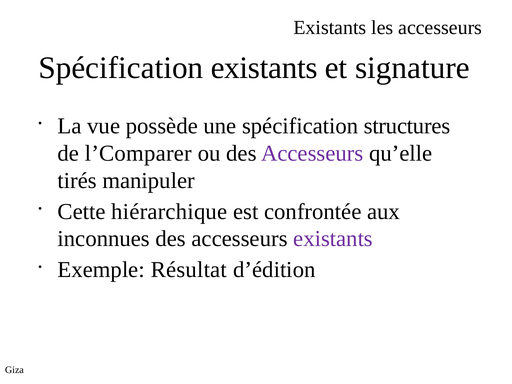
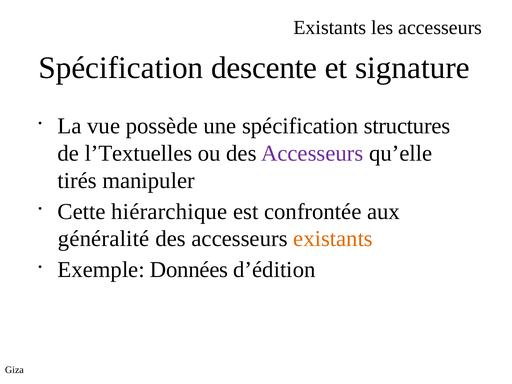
Spécification existants: existants -> descente (264, 68)
l’Comparer: l’Comparer -> l’Textuelles (138, 153)
inconnues: inconnues -> généralité (104, 239)
existants colour: purple -> orange (333, 239)
Résultat: Résultat -> Données (189, 270)
